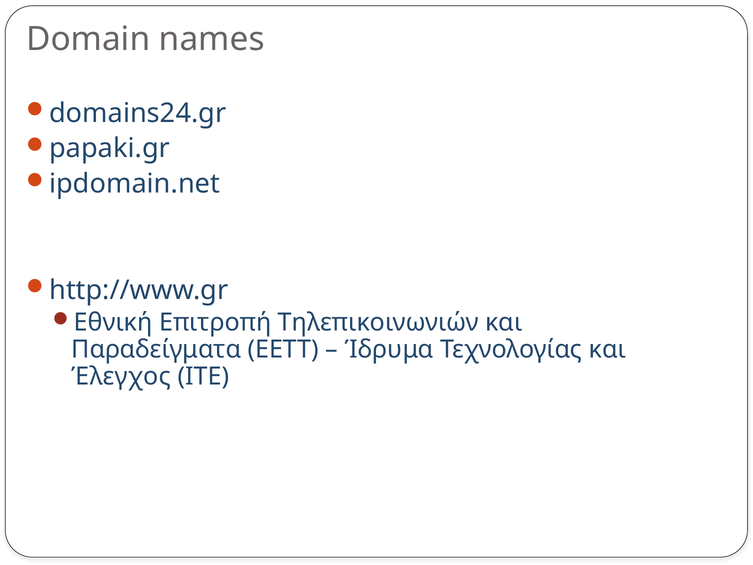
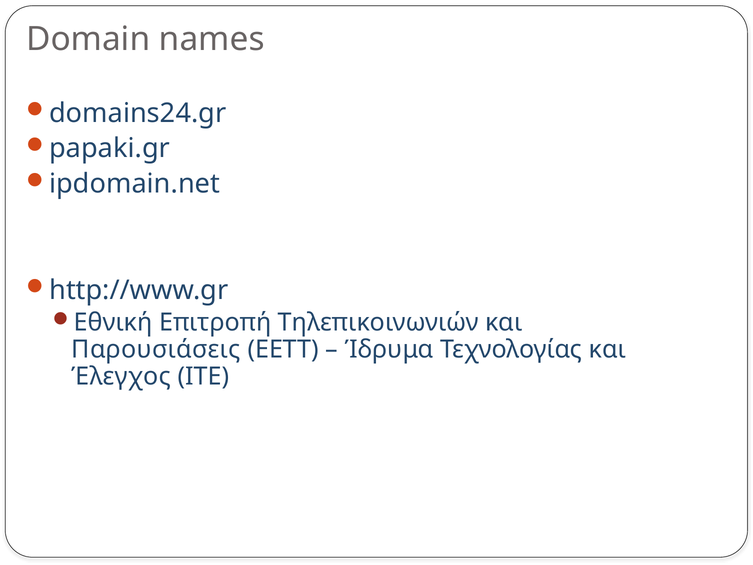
Παραδείγματα: Παραδείγματα -> Παρουσιάσεις (156, 349)
